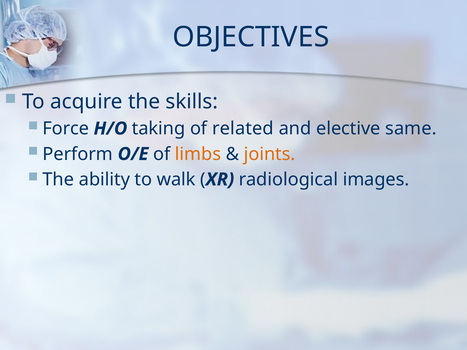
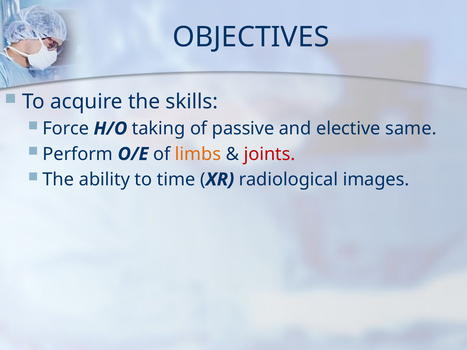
related: related -> passive (243, 129)
joints colour: orange -> red (270, 154)
walk: walk -> time (176, 180)
